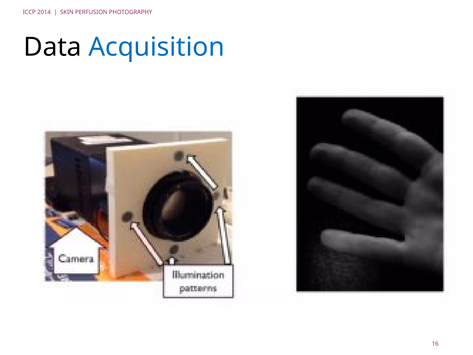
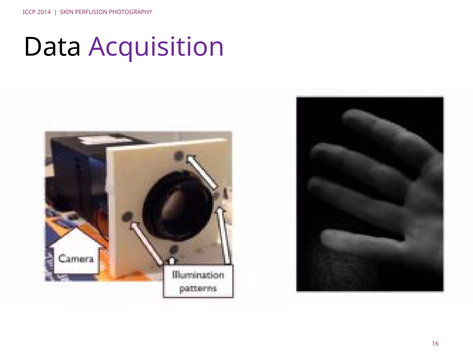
Acquisition colour: blue -> purple (157, 47)
